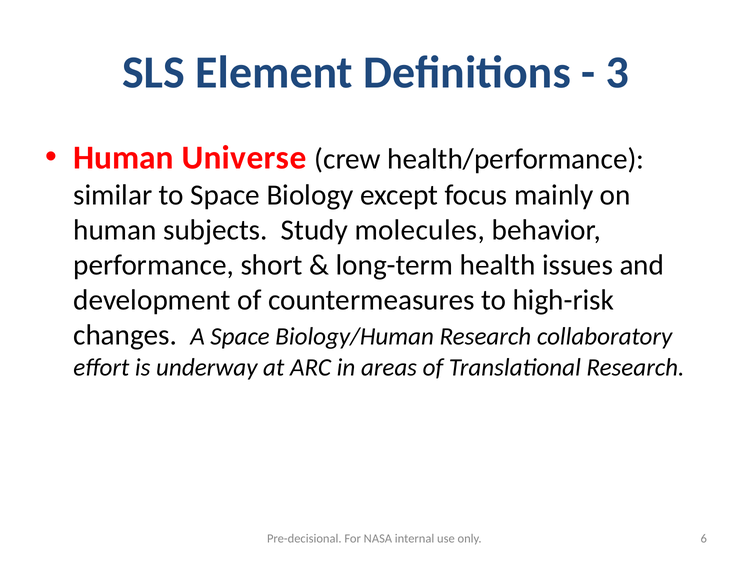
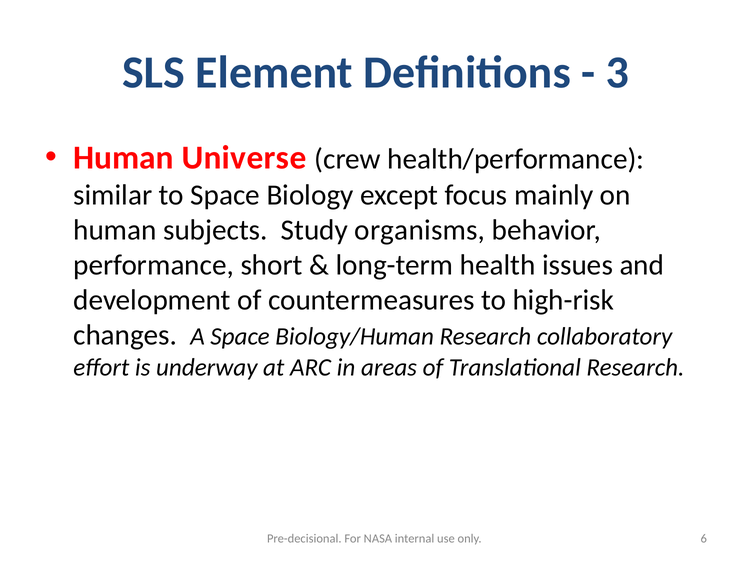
molecules: molecules -> organisms (420, 230)
